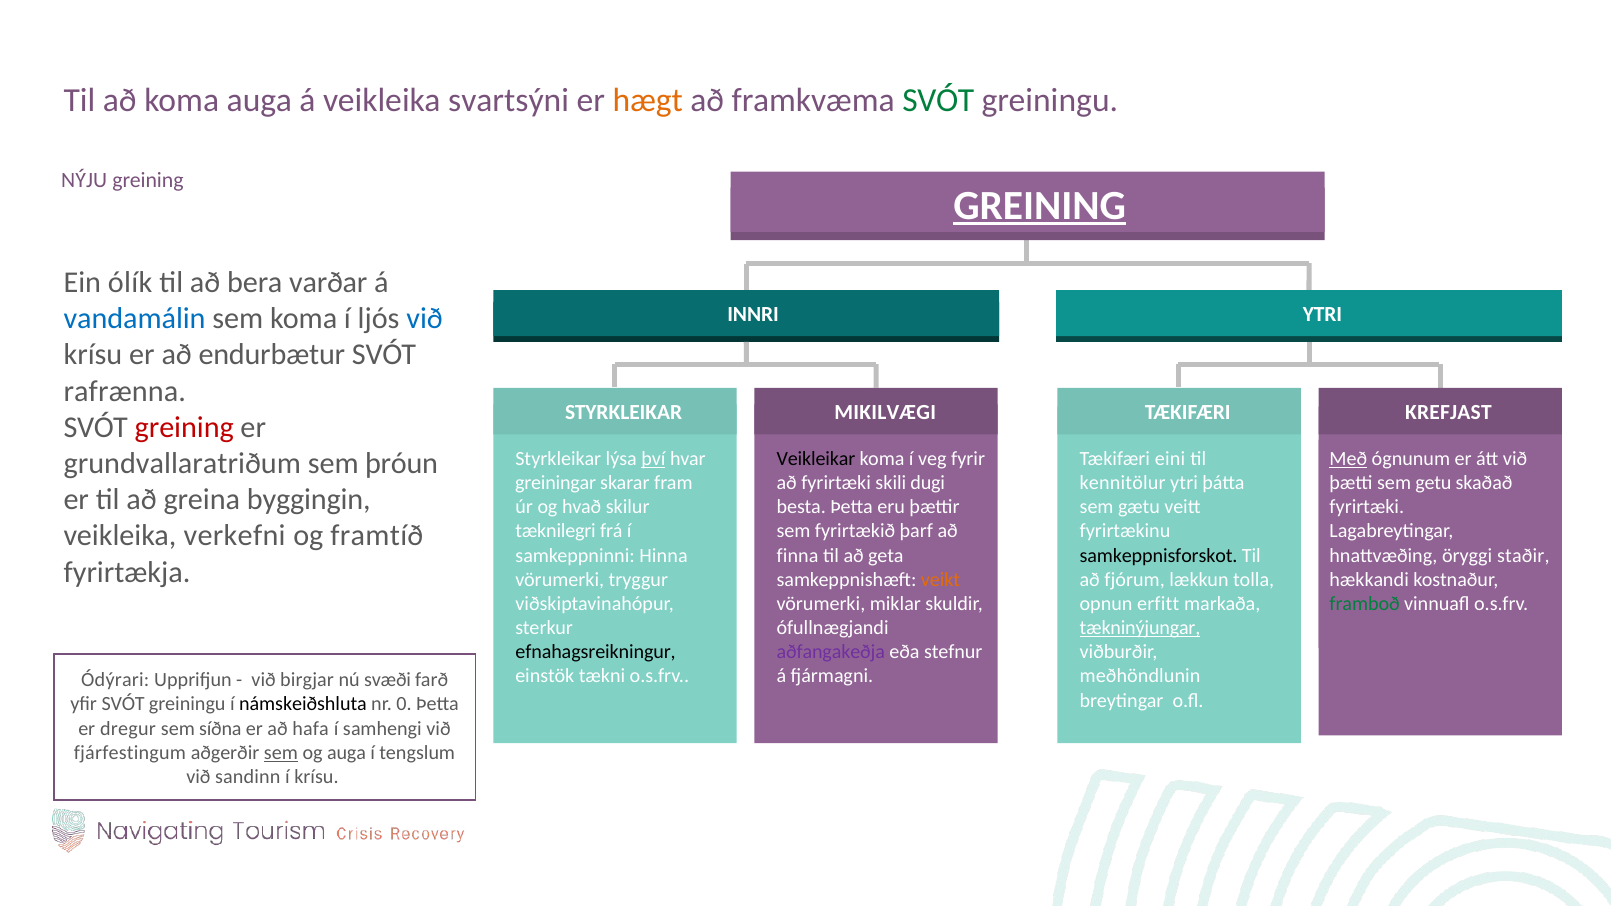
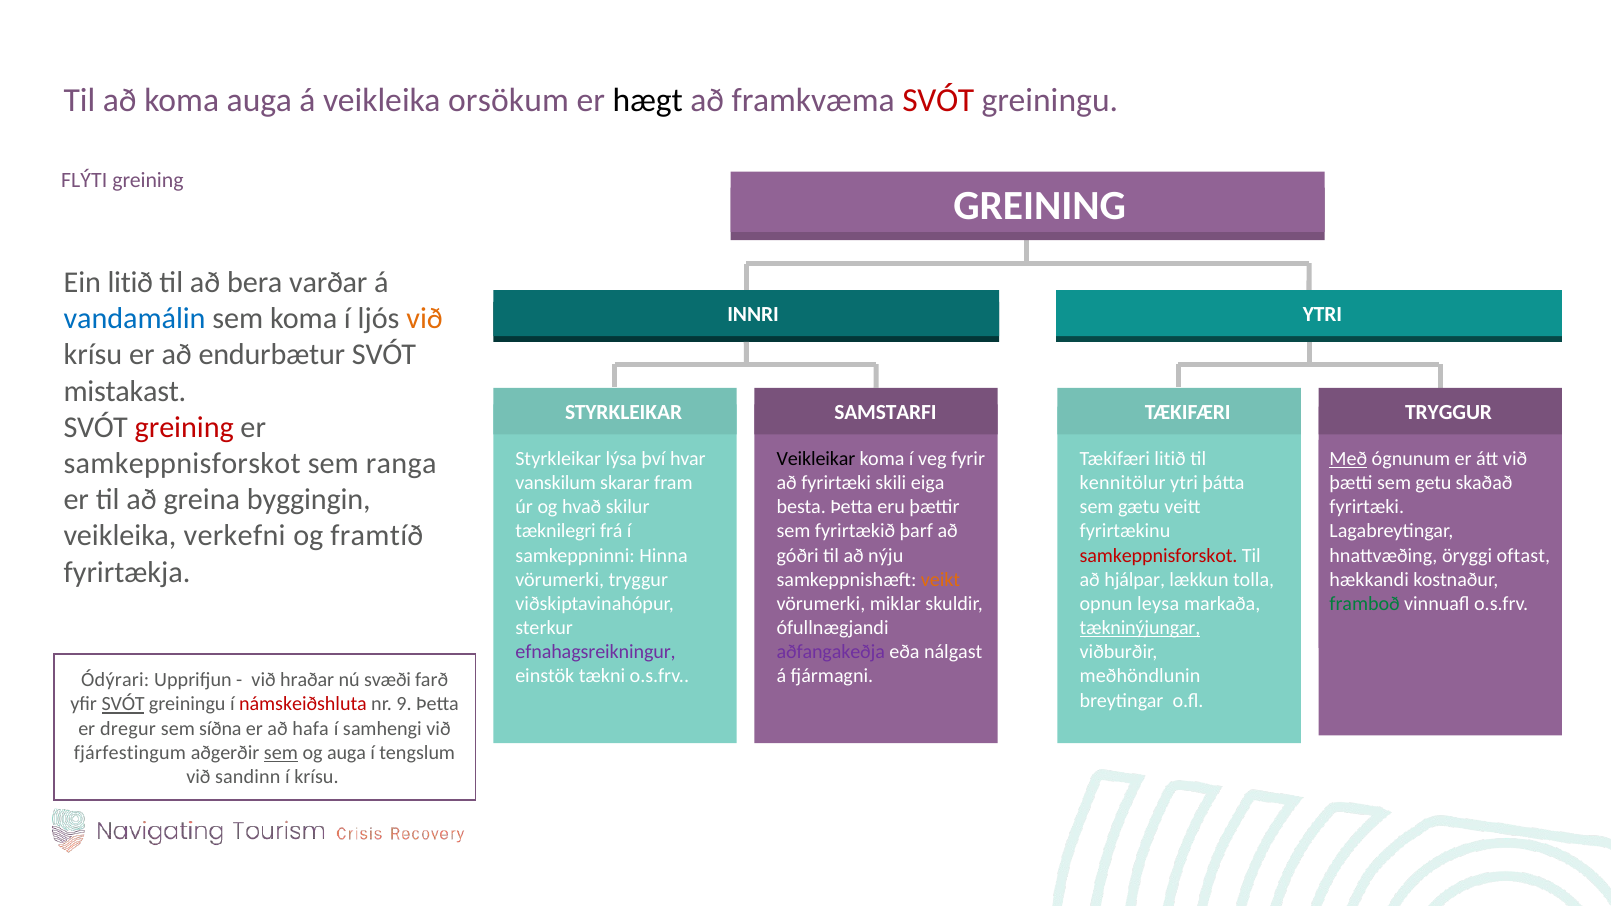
svartsýni: svartsýni -> orsökum (509, 100)
hægt colour: orange -> black (648, 100)
SVÓT colour: green -> red (938, 100)
NÝJU: NÝJU -> FLÝTI (84, 180)
GREINING underline: present -> none (1040, 206)
Ein ólík: ólík -> litið (130, 282)
við colour: blue -> orange (425, 319)
rafrænna: rafrænna -> mistakast (125, 391)
MIKILVÆGI: MIKILVÆGI -> SAMSTARFI (885, 413)
KREFJAST: KREFJAST -> TRYGGUR (1449, 413)
því underline: present -> none (653, 459)
Tækifæri eini: eini -> litið (1170, 459)
grundvallaratriðum: grundvallaratriðum -> samkeppnisforskot (182, 464)
þróun: þróun -> ranga (401, 464)
greiningar: greiningar -> vanskilum (556, 483)
dugi: dugi -> eiga (928, 483)
finna: finna -> góðri (798, 556)
geta: geta -> nýju (886, 556)
samkeppnisforskot colour: black -> red (1159, 556)
staðir: staðir -> oftast (1523, 556)
fjórum: fjórum -> hjálpar (1135, 580)
erfitt: erfitt -> leysa (1158, 604)
efnahagsreikningur colour: black -> purple (596, 652)
stefnur: stefnur -> nálgast (953, 652)
birgjar: birgjar -> hraðar (307, 680)
SVÓT underline: none -> present (123, 704)
námskeiðshluta colour: black -> red (303, 704)
0: 0 -> 9 (404, 704)
